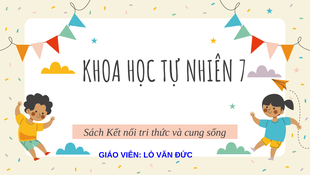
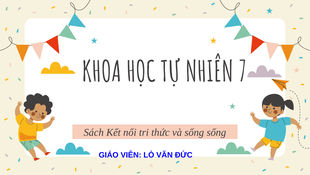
và cung: cung -> sống (194, 132)
